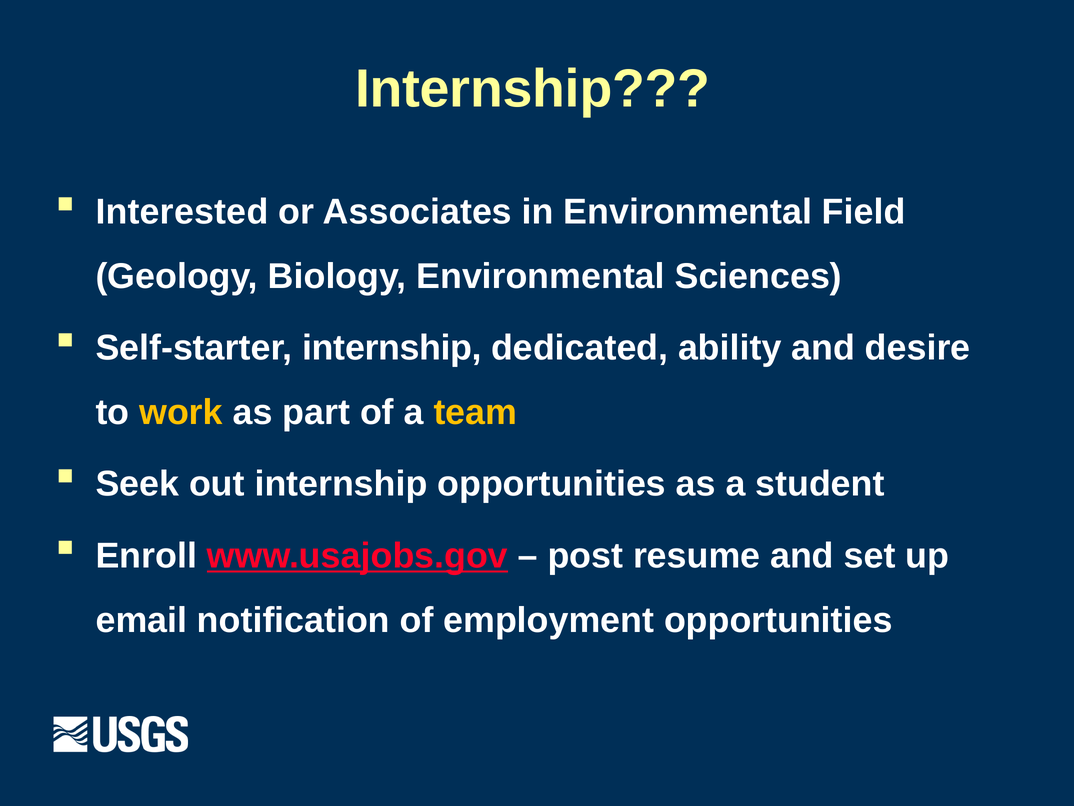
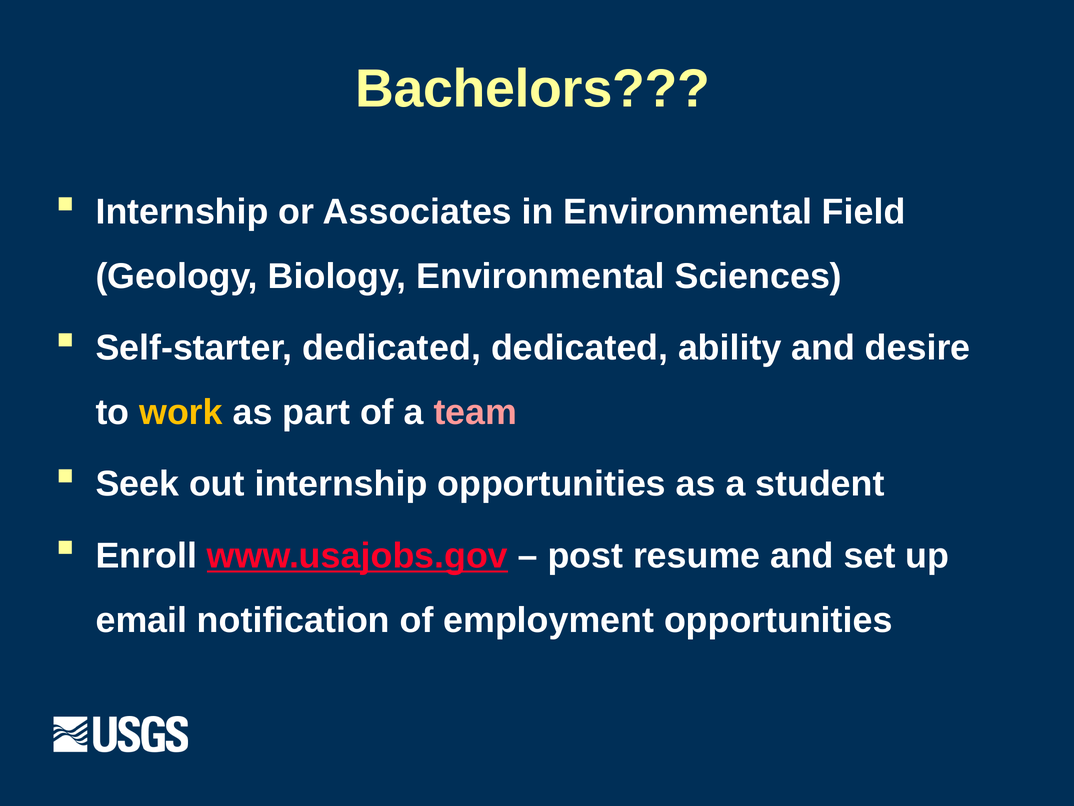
Internship: Internship -> Bachelors (532, 89)
Interested: Interested -> Internship (182, 212)
Self-starter internship: internship -> dedicated (392, 348)
team colour: yellow -> pink (475, 412)
